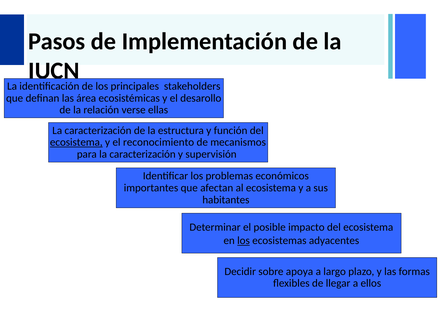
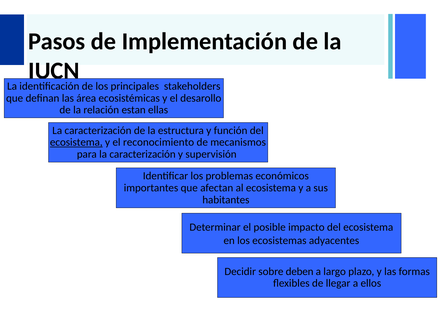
verse: verse -> estan (134, 110)
los underline: present -> none (244, 241)
apoya: apoya -> deben (300, 271)
